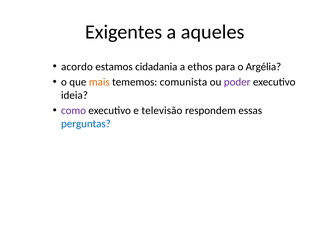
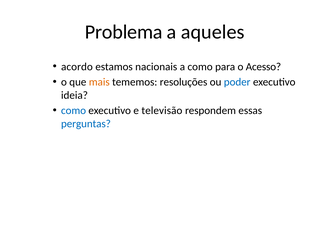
Exigentes: Exigentes -> Problema (124, 32)
cidadania: cidadania -> nacionais (156, 67)
a ethos: ethos -> como (200, 67)
Argélia: Argélia -> Acesso (263, 67)
comunista: comunista -> resoluções (184, 82)
poder colour: purple -> blue (237, 82)
como colour: purple -> blue (74, 111)
